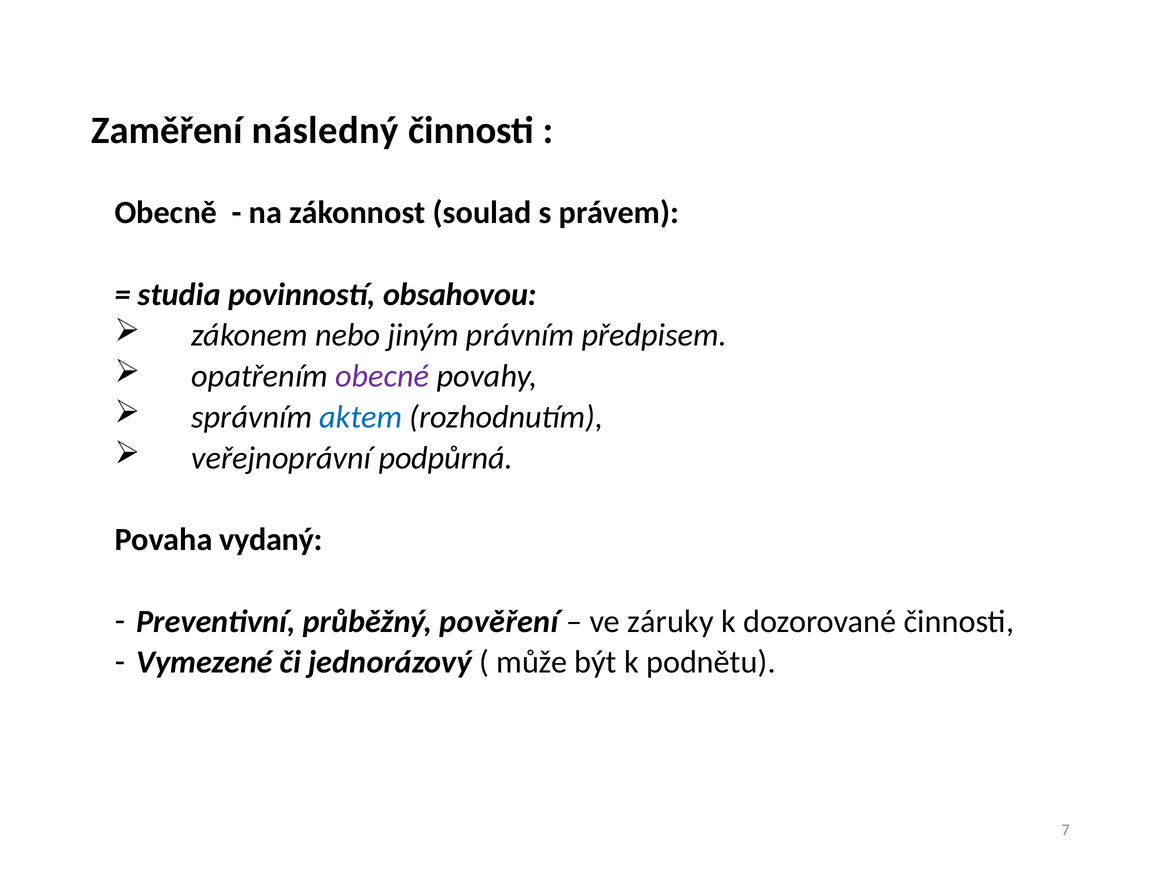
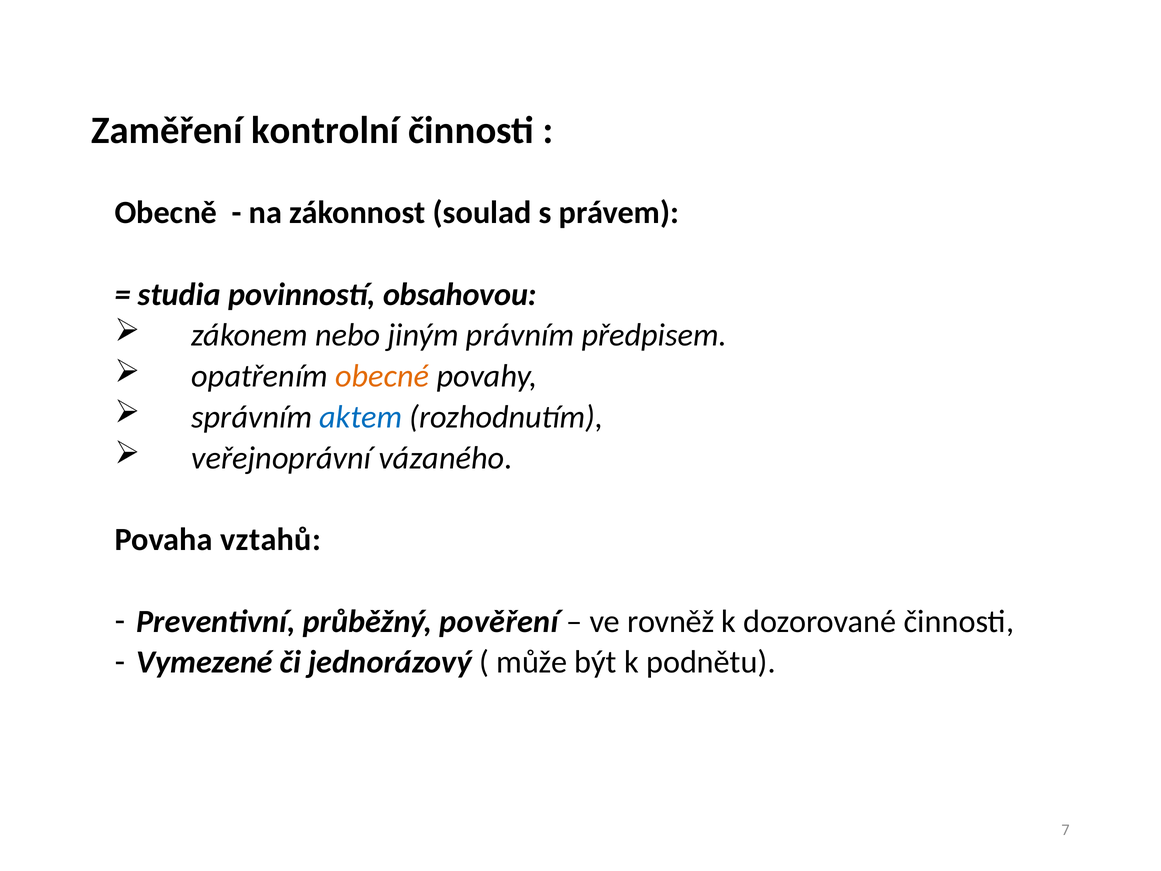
následný: následný -> kontrolní (325, 130)
obecné colour: purple -> orange (382, 376)
podpůrná: podpůrná -> vázaného (446, 458)
vydaný: vydaný -> vztahů (271, 540)
záruky: záruky -> rovněž (671, 621)
